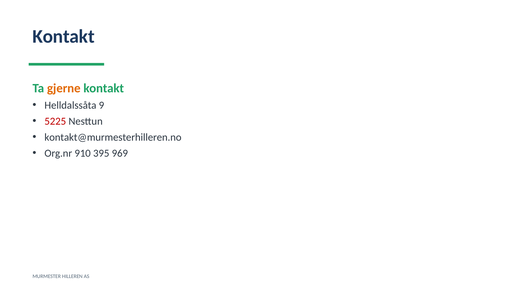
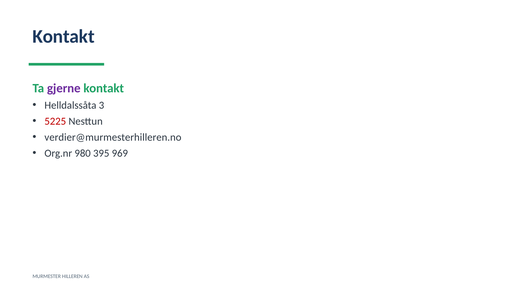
gjerne colour: orange -> purple (64, 88)
9: 9 -> 3 (101, 105)
kontakt@murmesterhilleren.no: kontakt@murmesterhilleren.no -> verdier@murmesterhilleren.no (113, 137)
910: 910 -> 980 (83, 153)
